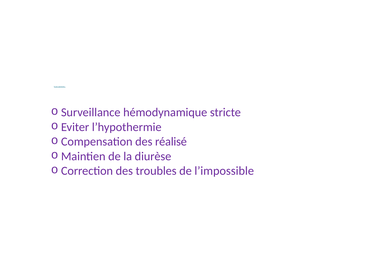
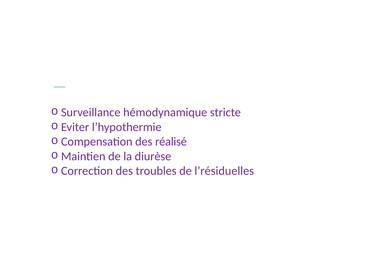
l’impossible: l’impossible -> l’résiduelles (224, 171)
